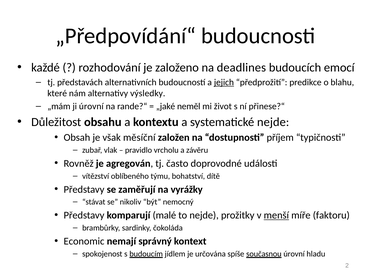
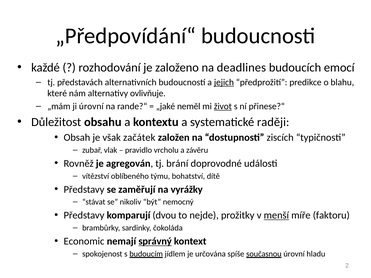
výsledky: výsledky -> ovlivňuje (148, 93)
život underline: none -> present (223, 106)
systematické nejde: nejde -> raději (273, 122)
měsíční: měsíční -> začátek (139, 138)
příjem: příjem -> ziscích (280, 138)
často: často -> brání (177, 164)
malé: malé -> dvou (164, 216)
správný underline: none -> present (155, 241)
